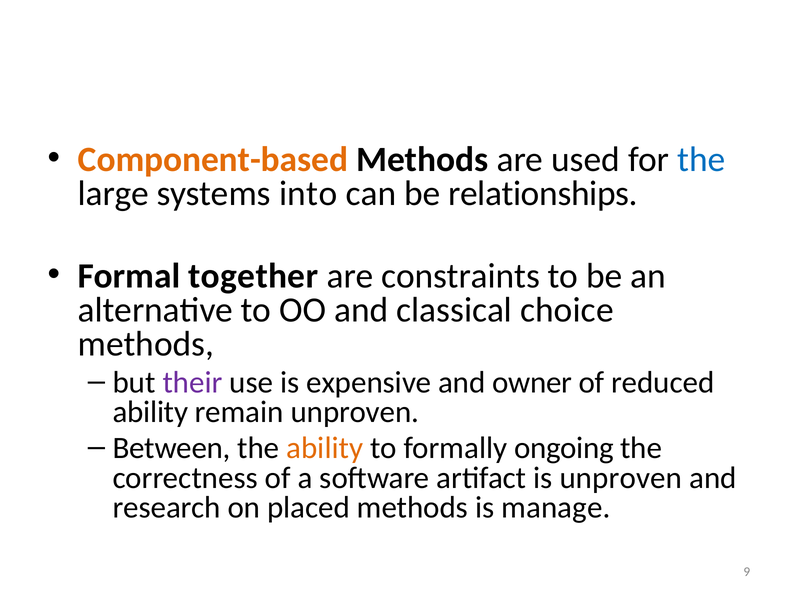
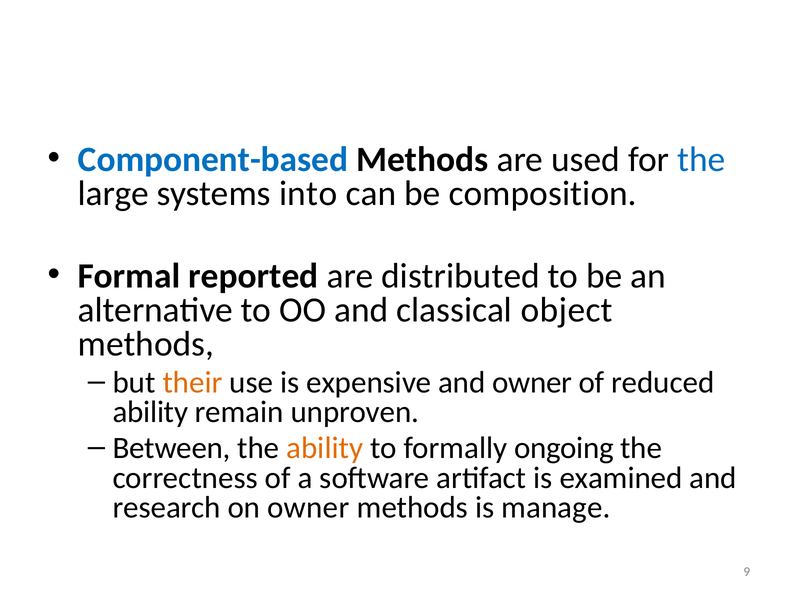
Component-based colour: orange -> blue (213, 159)
relationships: relationships -> composition (543, 193)
together: together -> reported (253, 276)
constraints: constraints -> distributed (461, 276)
choice: choice -> object (567, 310)
their colour: purple -> orange (193, 382)
is unproven: unproven -> examined (621, 477)
on placed: placed -> owner (308, 507)
